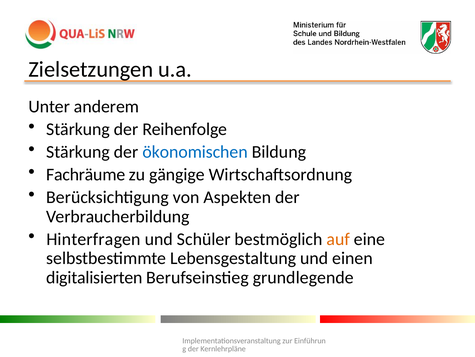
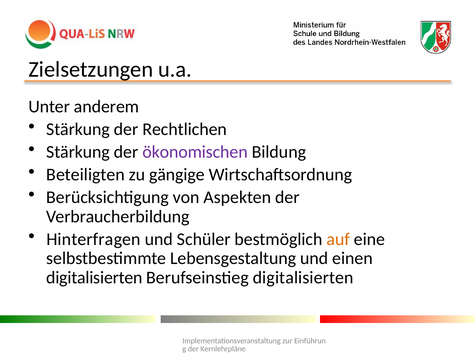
Reihenfolge: Reihenfolge -> Rechtlichen (185, 129)
ökonomischen colour: blue -> purple (195, 152)
Fachräume: Fachräume -> Beteiligten (86, 174)
Berufseinstieg grundlegende: grundlegende -> digitalisierten (303, 277)
